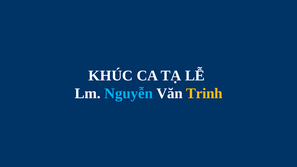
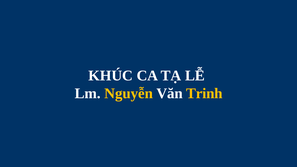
Nguyễn colour: light blue -> yellow (129, 93)
